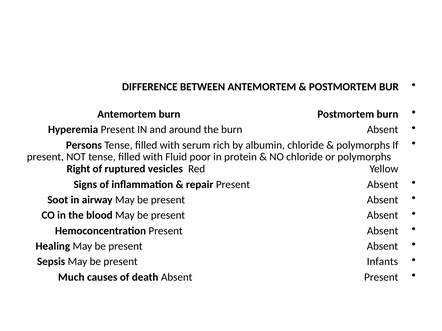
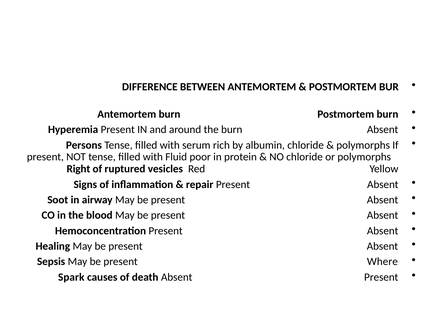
Infants: Infants -> Where (382, 262)
Much: Much -> Spark (71, 277)
